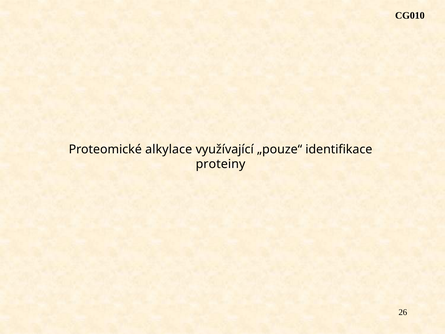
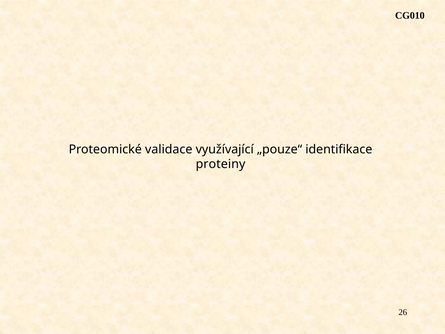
alkylace: alkylace -> validace (169, 149)
